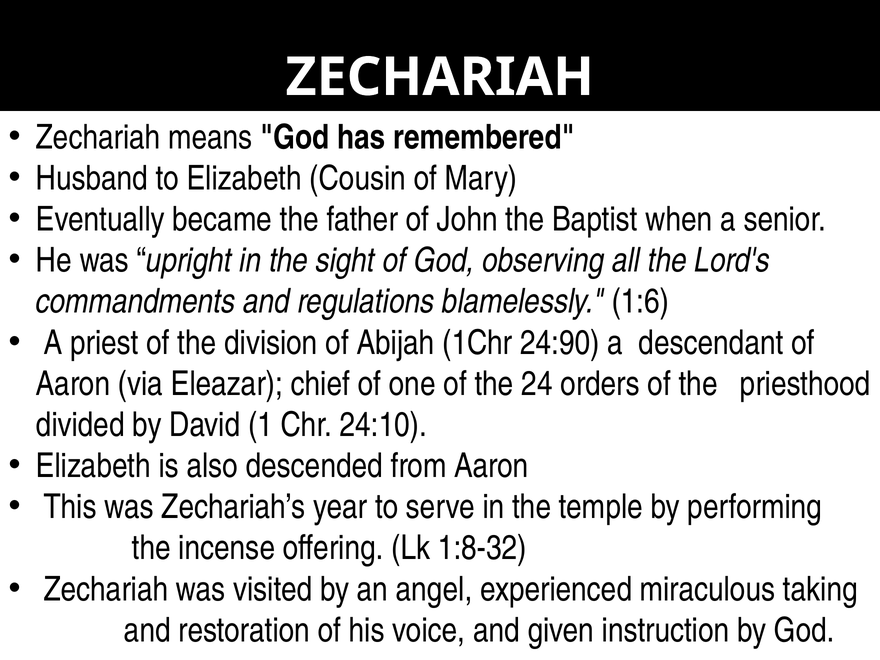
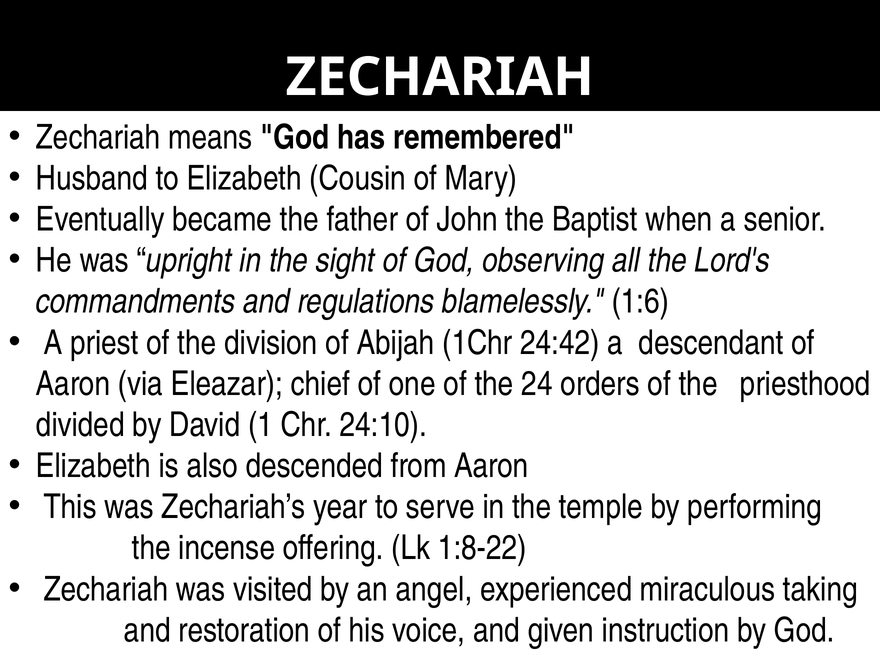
24:90: 24:90 -> 24:42 (560, 343)
1:8-32: 1:8-32 -> 1:8-22 (482, 548)
